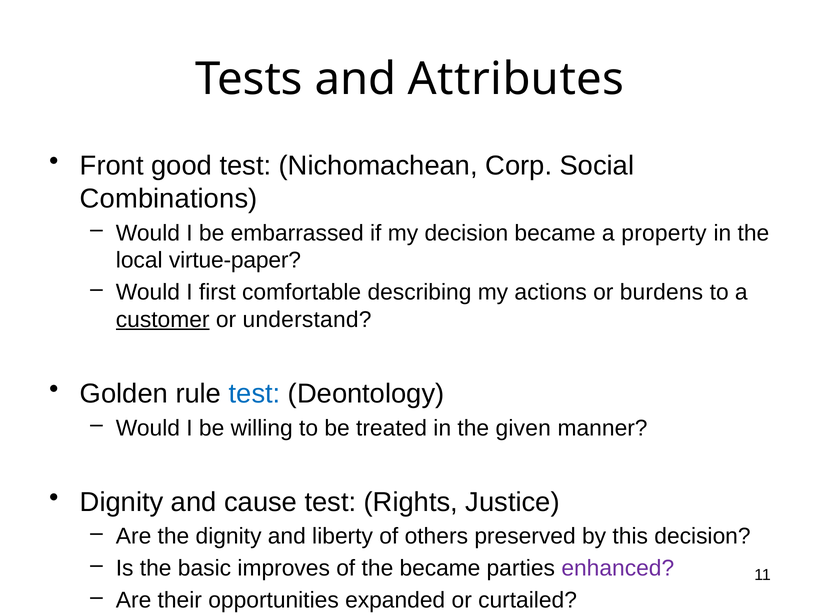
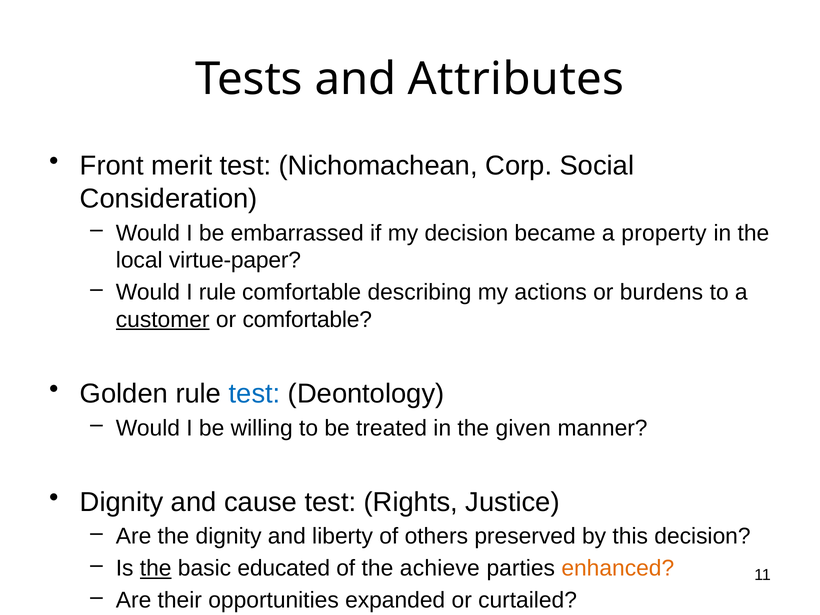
good: good -> merit (182, 166)
Combinations: Combinations -> Consideration (169, 199)
I first: first -> rule (217, 292)
or understand: understand -> comfortable (307, 320)
the underline: none -> present (156, 568)
improves: improves -> educated (284, 568)
the became: became -> achieve (440, 568)
enhanced colour: purple -> orange (618, 568)
